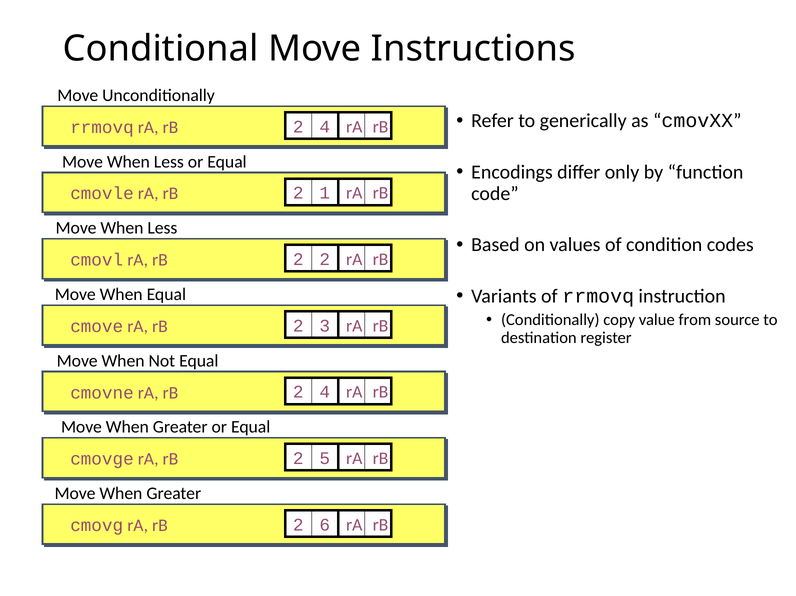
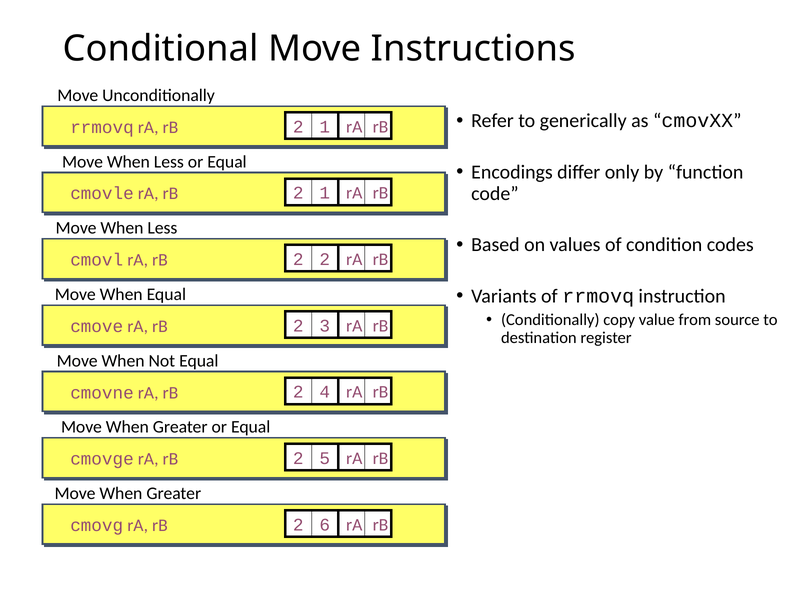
4: 4 -> 1 (325, 127)
